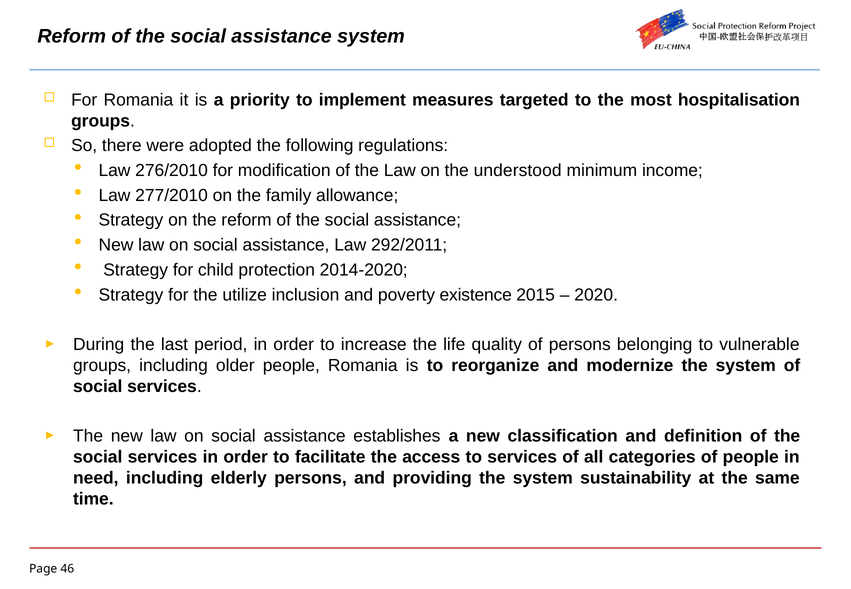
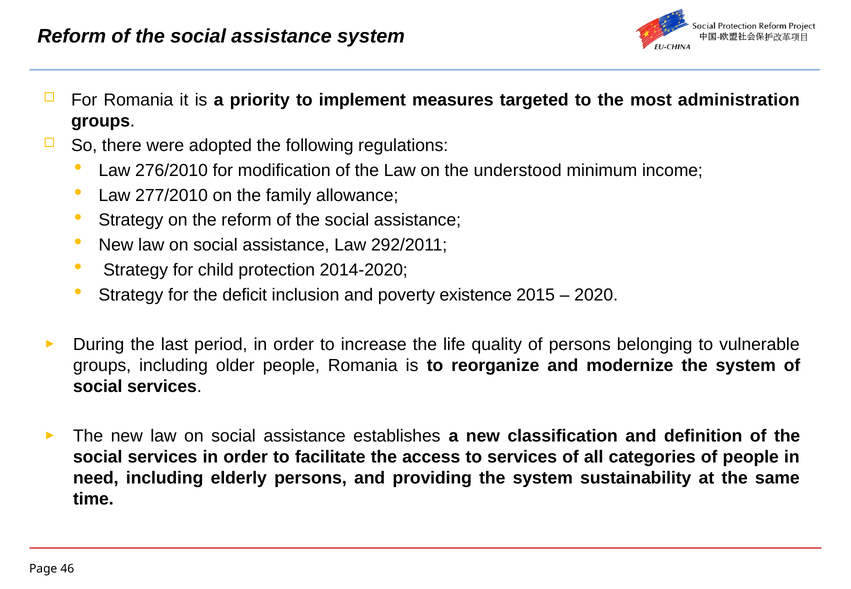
hospitalisation: hospitalisation -> administration (739, 100)
utilize: utilize -> deficit (245, 295)
